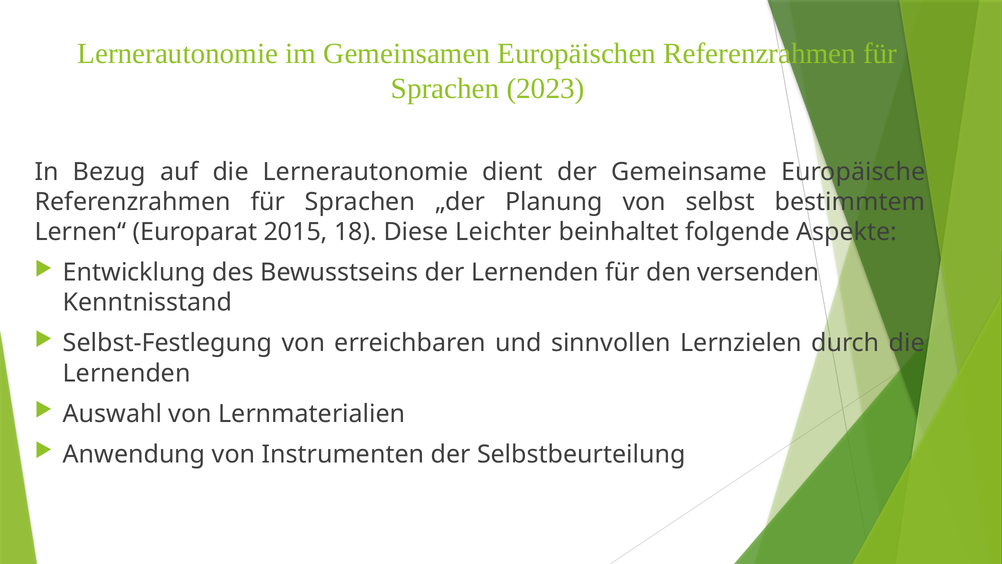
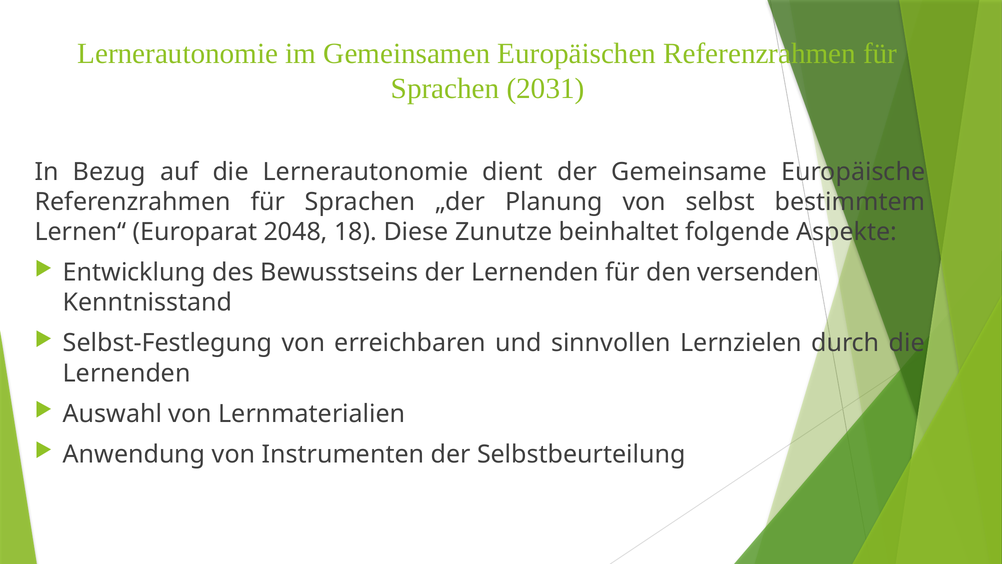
2023: 2023 -> 2031 (546, 88)
2015: 2015 -> 2048 (296, 232)
Leichter: Leichter -> Zunutze (504, 232)
